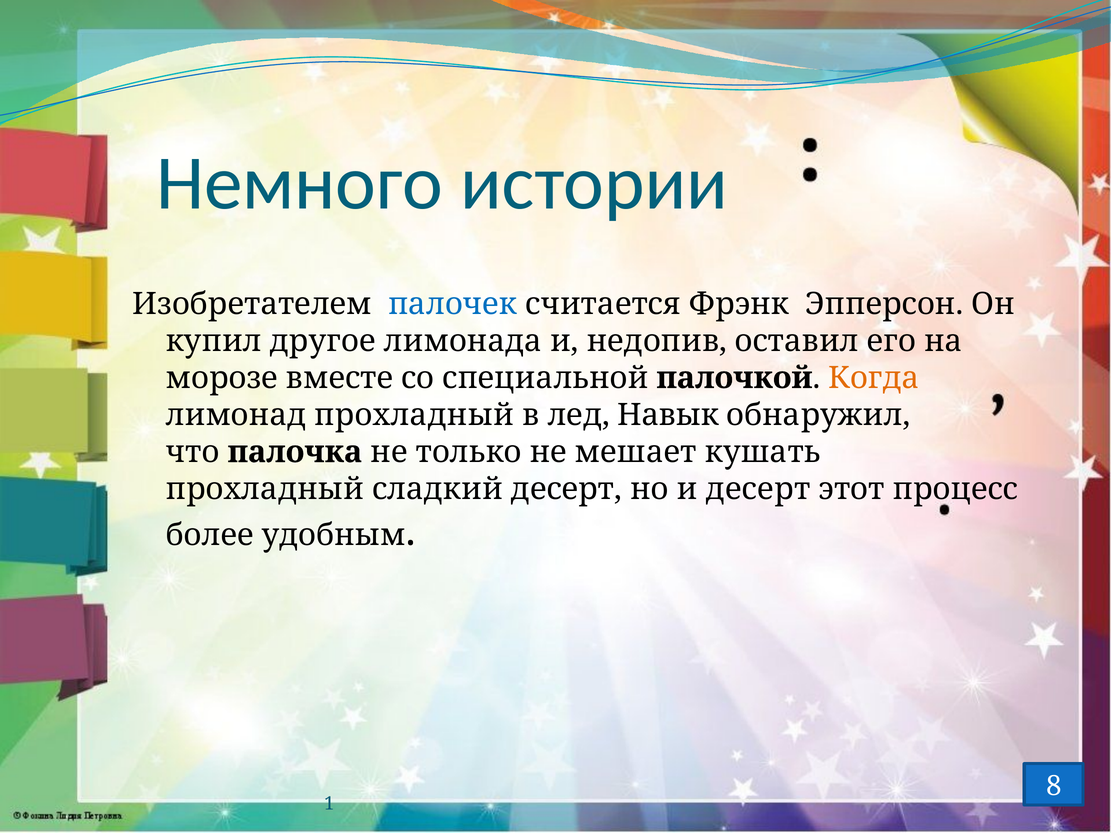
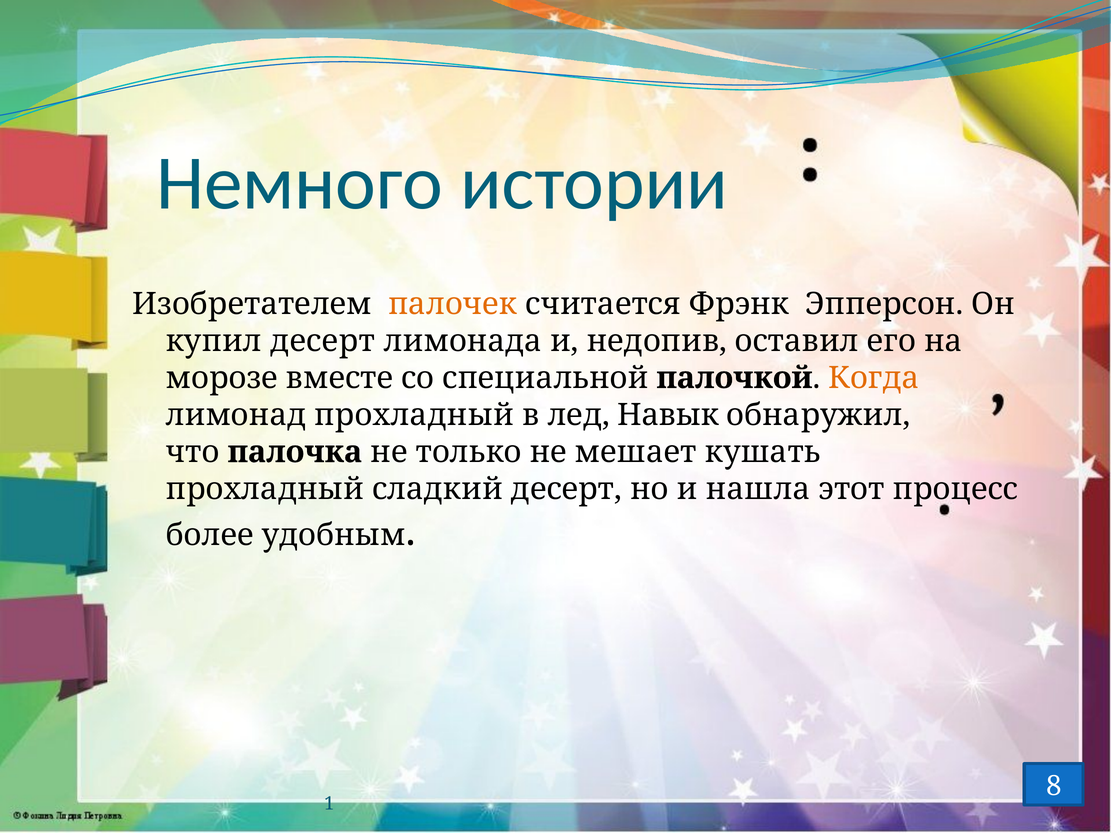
палочек colour: blue -> orange (453, 304)
купил другое: другое -> десерт (323, 341)
и десерт: десерт -> нашла (758, 489)
